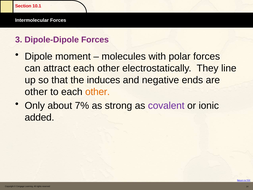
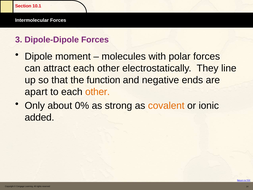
induces: induces -> function (104, 80)
other: other -> apart (36, 92)
7%: 7% -> 0% (82, 106)
covalent colour: purple -> orange (166, 106)
